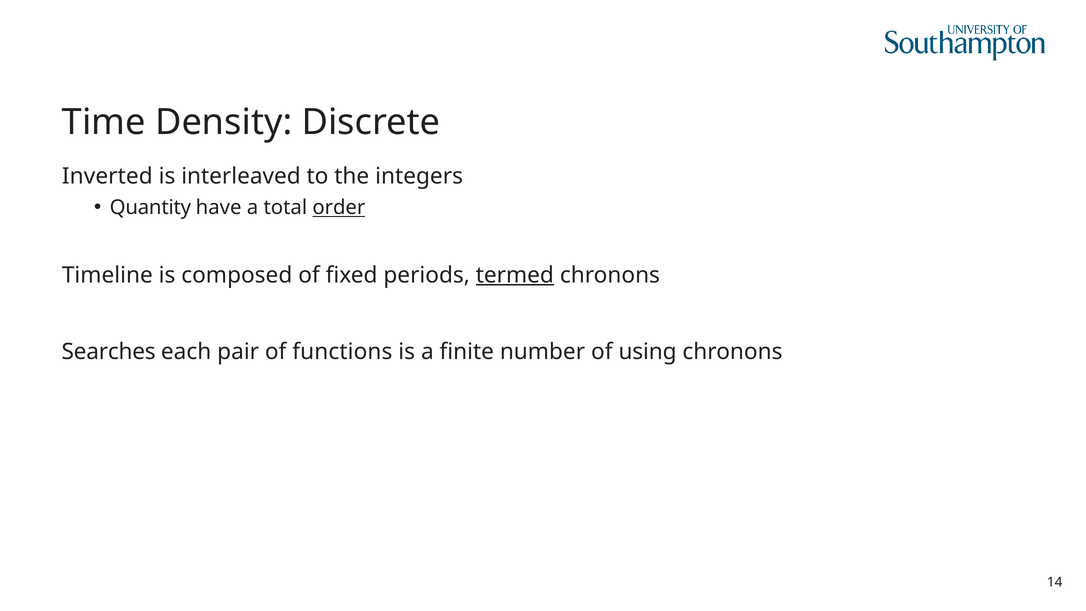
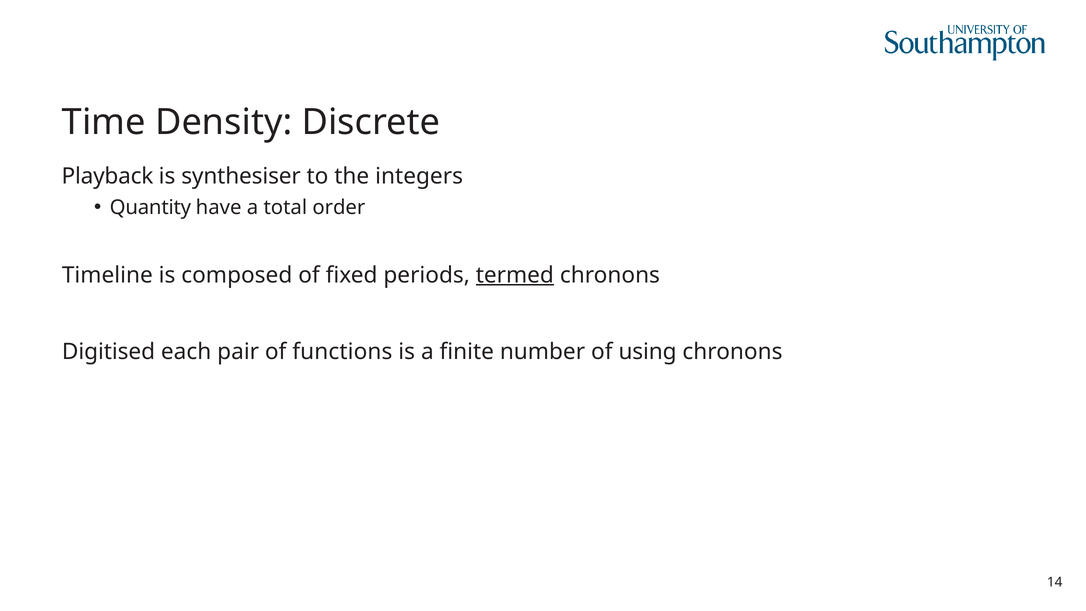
Inverted: Inverted -> Playback (108, 176)
interleaved: interleaved -> synthesiser (241, 176)
order underline: present -> none (339, 208)
Searches: Searches -> Digitised (109, 352)
